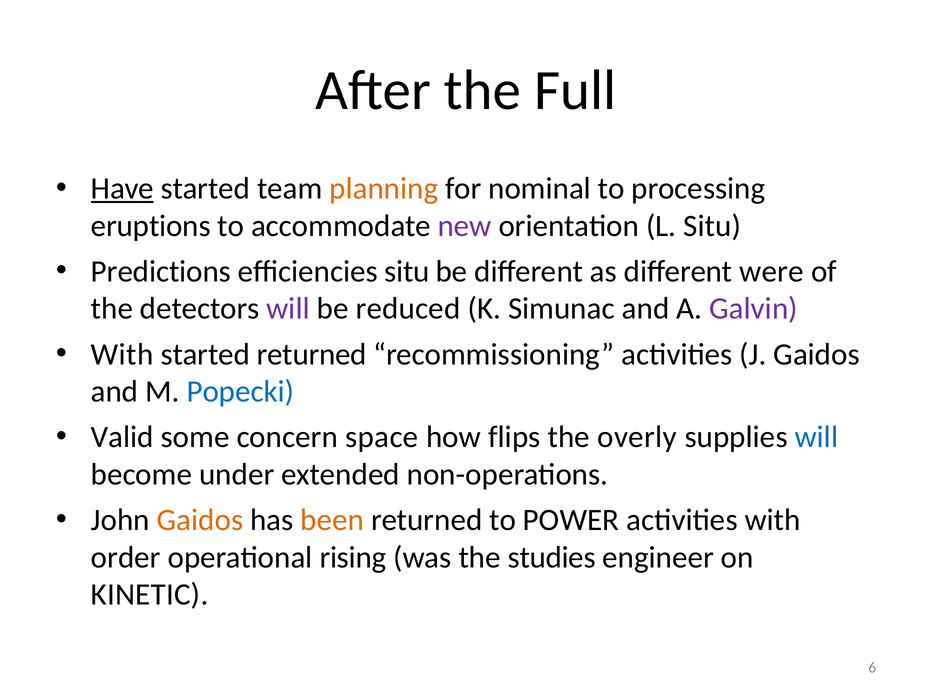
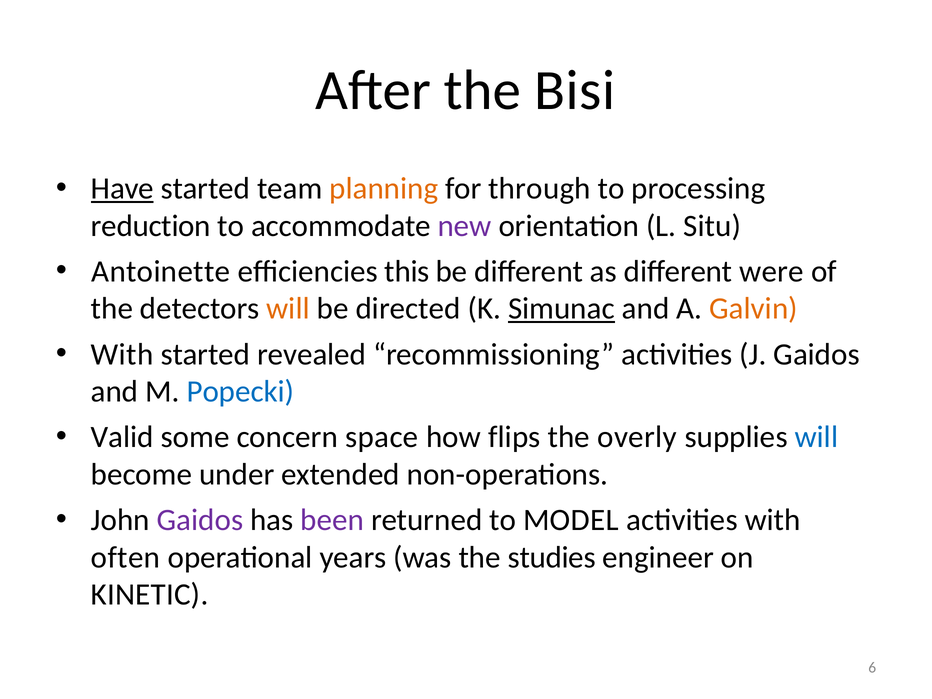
Full: Full -> Bisi (575, 90)
nominal: nominal -> through (540, 189)
eruptions: eruptions -> reduction (151, 226)
Predictions: Predictions -> Antoinette (161, 271)
efficiencies situ: situ -> this (407, 271)
will colour: purple -> orange (288, 309)
reduced: reduced -> directed (408, 309)
Simunac underline: none -> present (561, 309)
Galvin colour: purple -> orange (754, 309)
started returned: returned -> revealed (312, 354)
Gaidos colour: orange -> purple (200, 520)
been colour: orange -> purple (332, 520)
POWER: POWER -> MODEL (571, 520)
order: order -> often (126, 557)
rising: rising -> years (353, 557)
